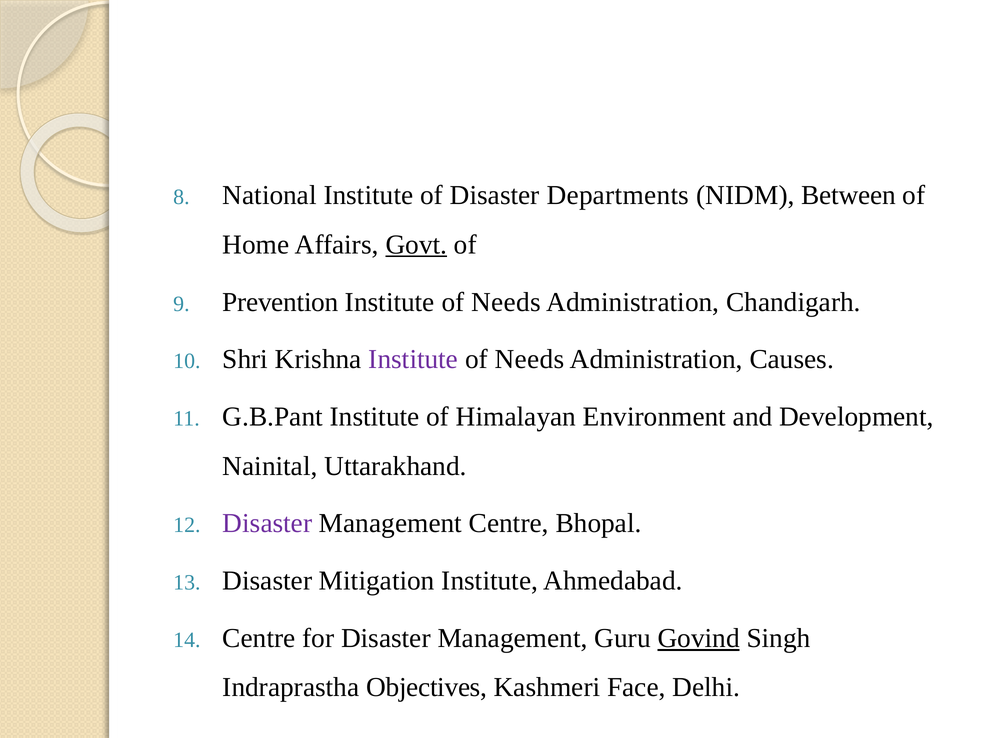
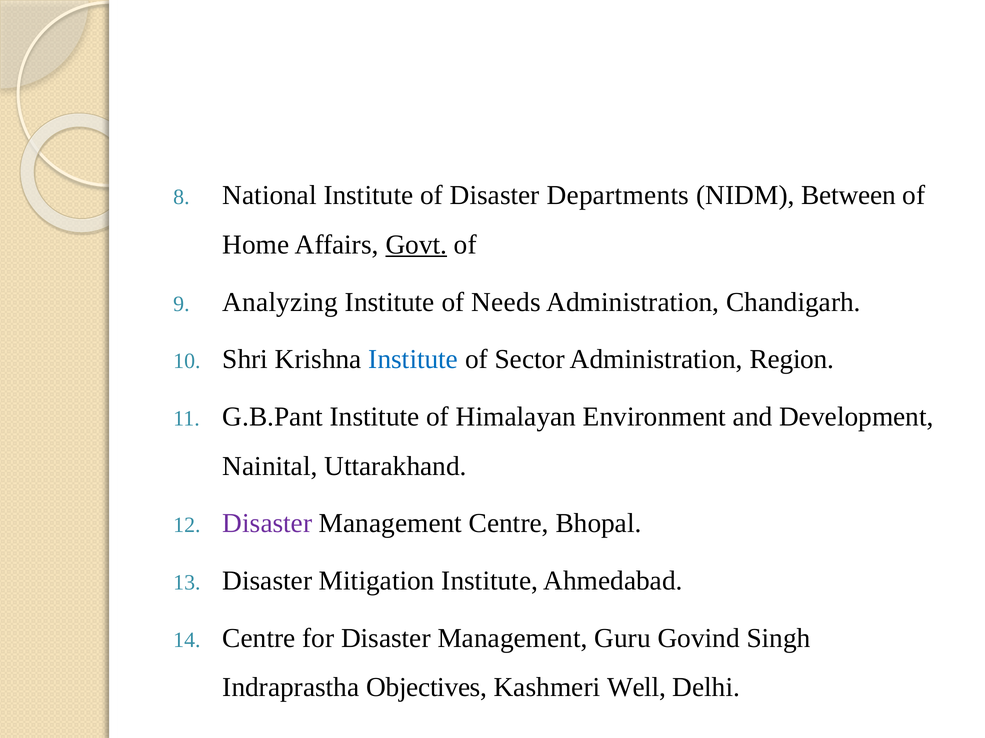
Prevention: Prevention -> Analyzing (280, 302)
Institute colour: purple -> blue (413, 360)
Needs: Needs -> Sector (530, 360)
Causes: Causes -> Region (792, 360)
Govind underline: present -> none (699, 639)
Face: Face -> Well (637, 688)
